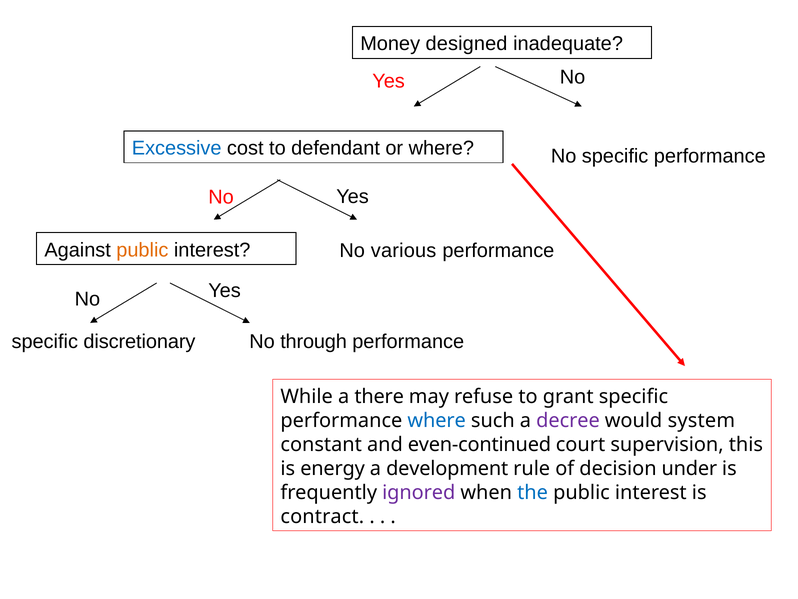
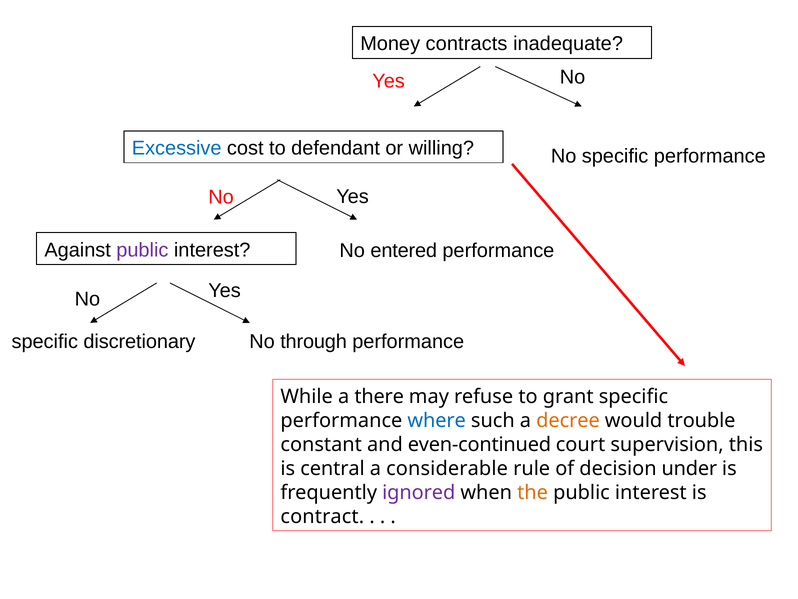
designed: designed -> contracts (467, 44)
or where: where -> willing (441, 148)
public colour: orange -> purple (142, 250)
various: various -> entered (404, 251)
decree colour: purple -> orange (568, 420)
system: system -> trouble (701, 420)
energy: energy -> central (332, 468)
development: development -> considerable (447, 468)
the colour: blue -> orange (533, 492)
